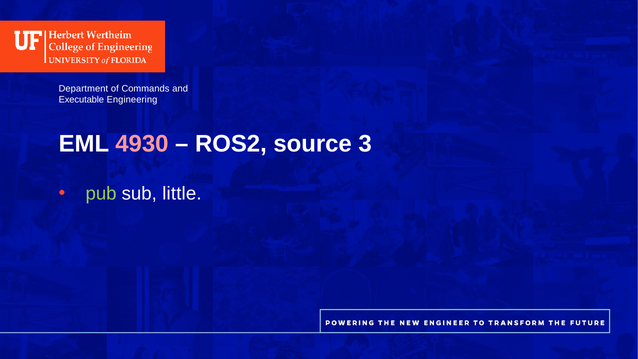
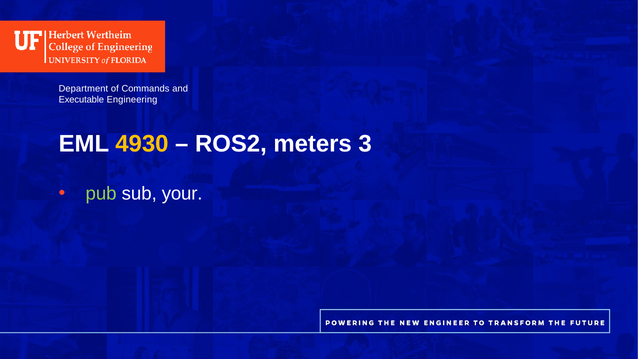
4930 colour: pink -> yellow (142, 144)
source: source -> meters (313, 144)
little: little -> your (182, 193)
